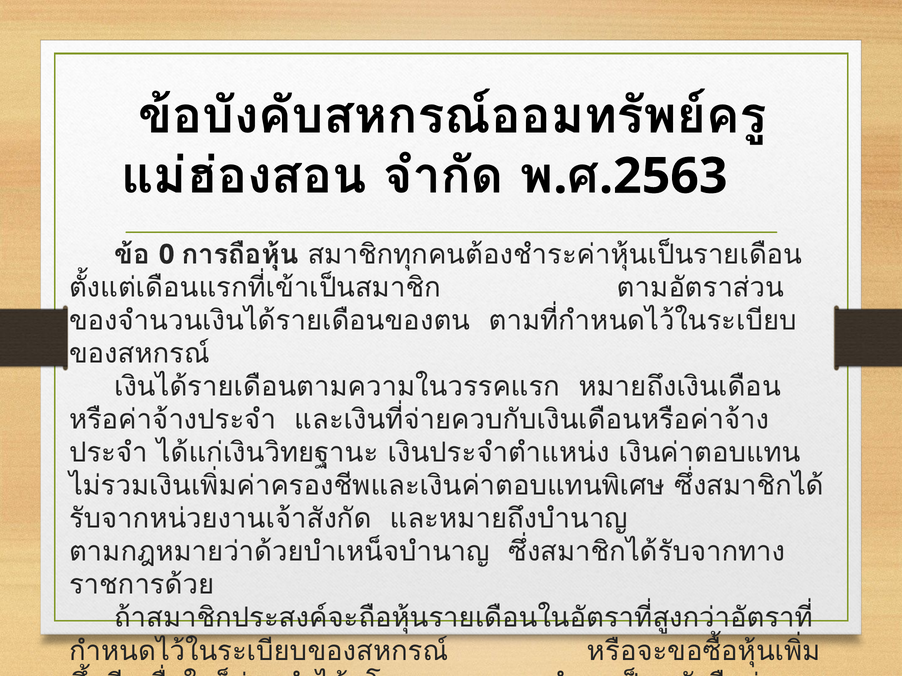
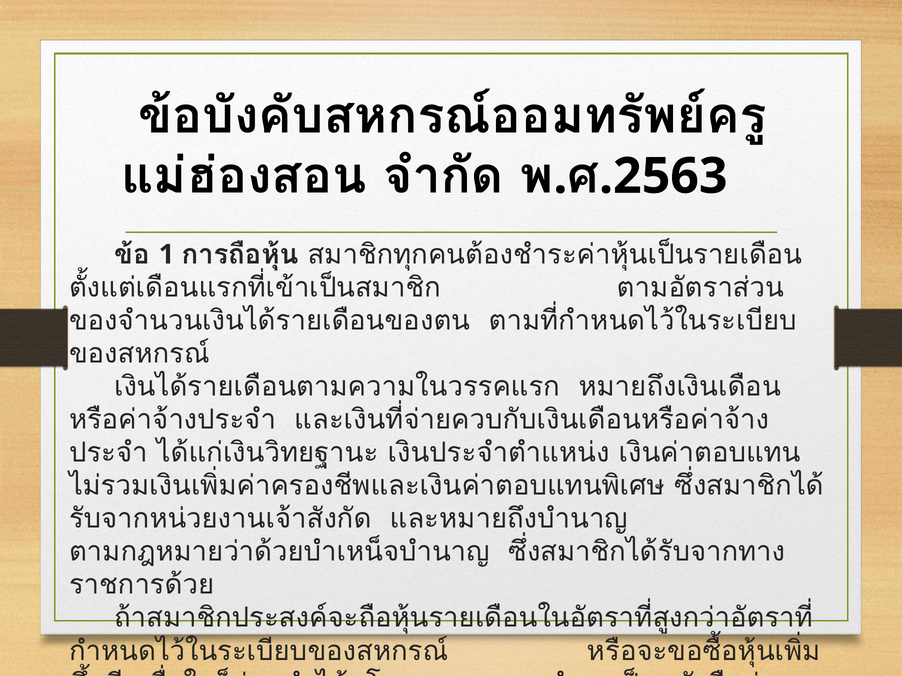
0: 0 -> 1 (167, 255)
